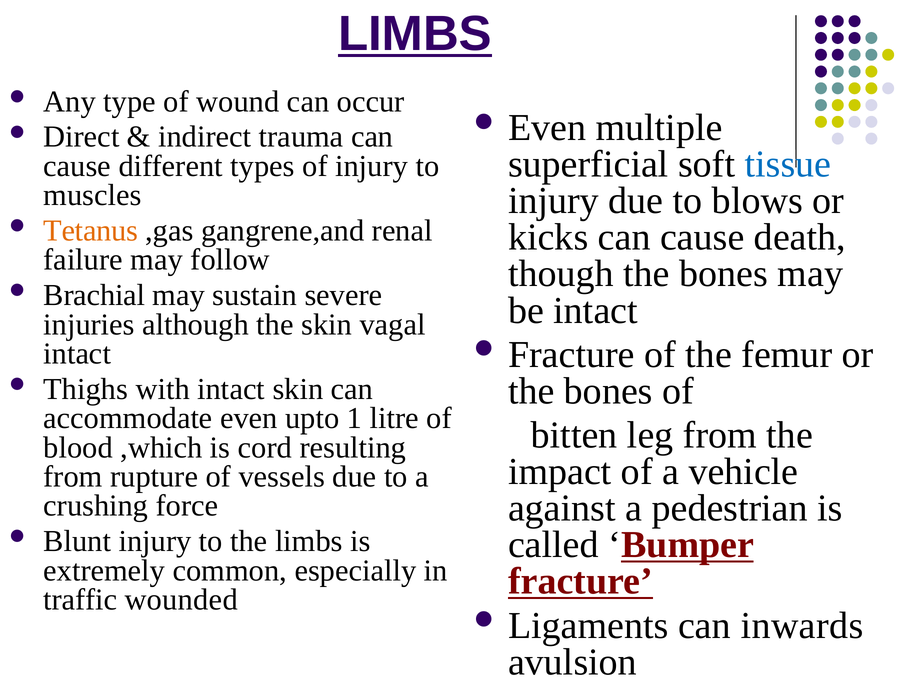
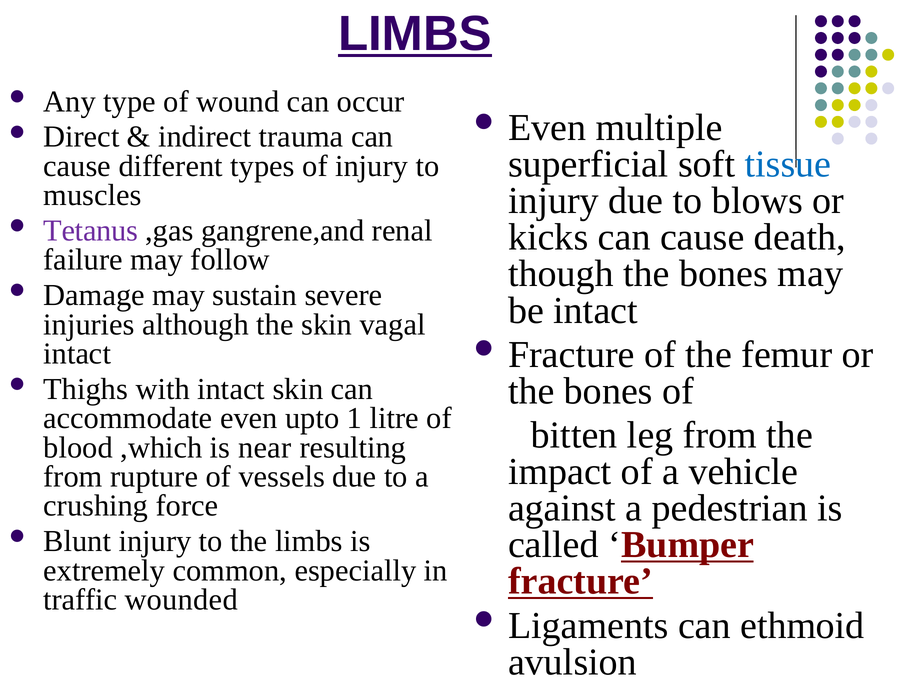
Tetanus colour: orange -> purple (91, 231)
Brachial: Brachial -> Damage (94, 295)
cord: cord -> near (265, 448)
inwards: inwards -> ethmoid (802, 626)
